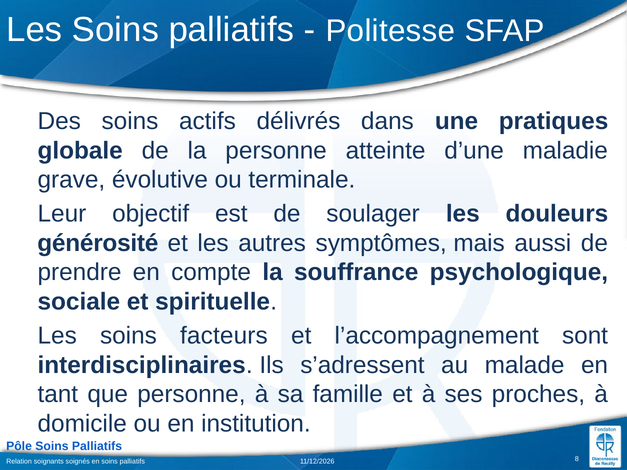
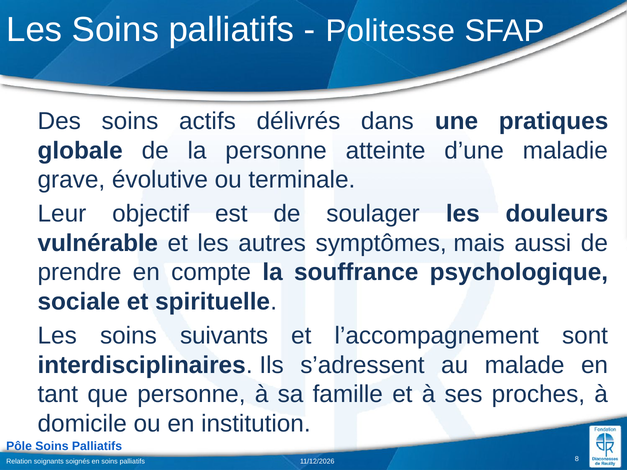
générosité: générosité -> vulnérable (98, 243)
facteurs: facteurs -> suivants (224, 336)
